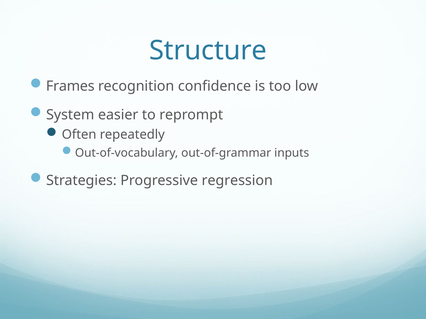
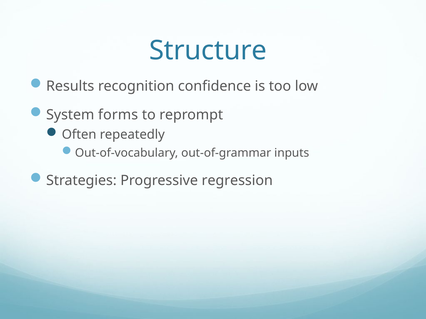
Frames: Frames -> Results (70, 86)
easier: easier -> forms (118, 115)
